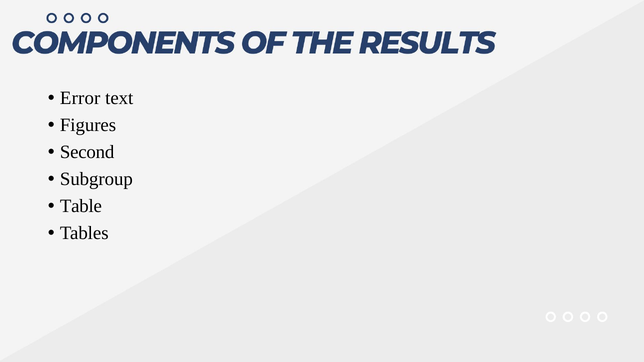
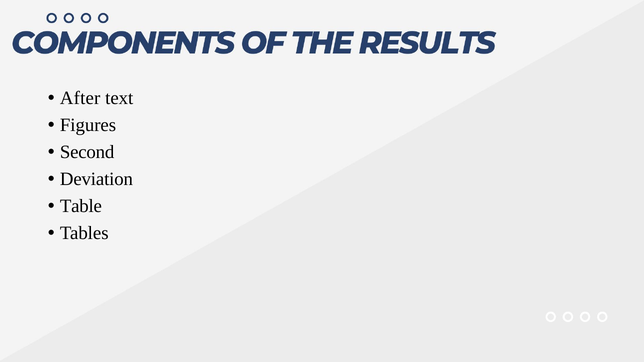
Error: Error -> After (80, 98)
Subgroup: Subgroup -> Deviation (96, 179)
